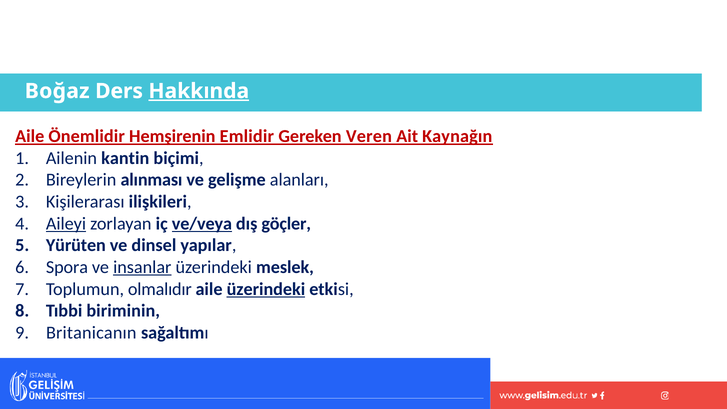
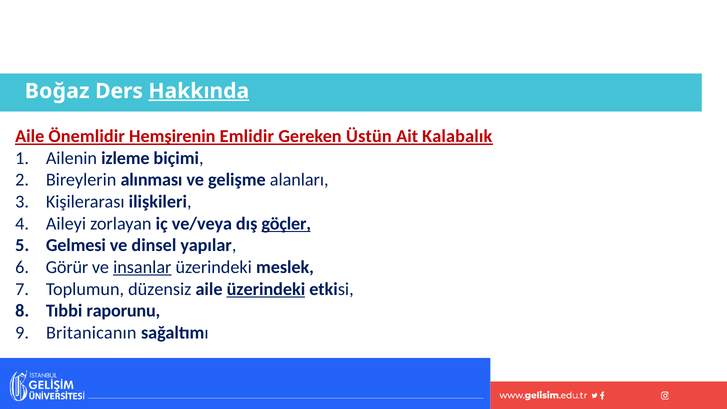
Veren: Veren -> Üstün (369, 136)
Kaynağın: Kaynağın -> Kalabalık (457, 136)
kantin: kantin -> izleme (125, 158)
Aileyi underline: present -> none (66, 224)
ve/veya underline: present -> none (202, 224)
göçler underline: none -> present (286, 224)
Yürüten: Yürüten -> Gelmesi (76, 245)
Spora: Spora -> Görür (67, 267)
olmalıdır: olmalıdır -> düzensiz (160, 289)
biriminin: biriminin -> raporunu (123, 311)
